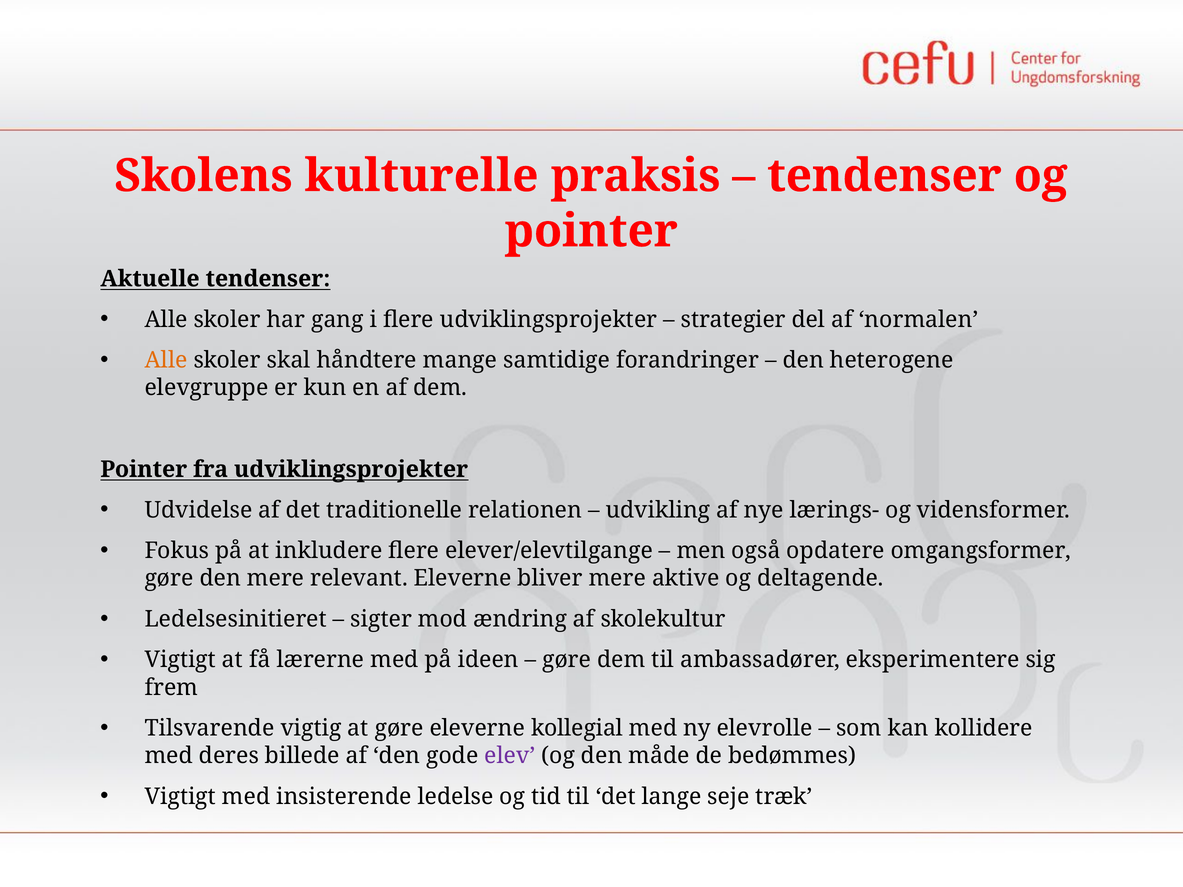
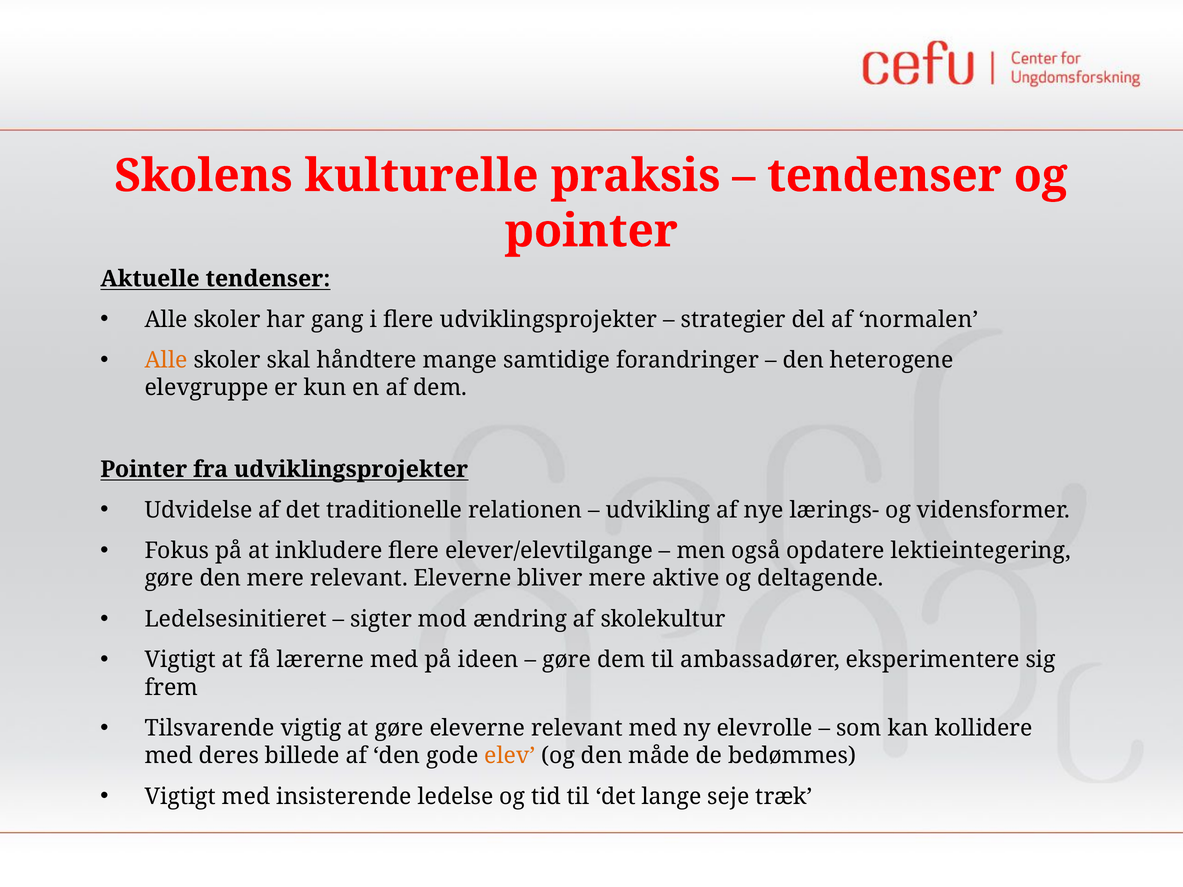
omgangsformer: omgangsformer -> lektieintegering (981, 551)
eleverne kollegial: kollegial -> relevant (577, 728)
elev colour: purple -> orange (510, 756)
